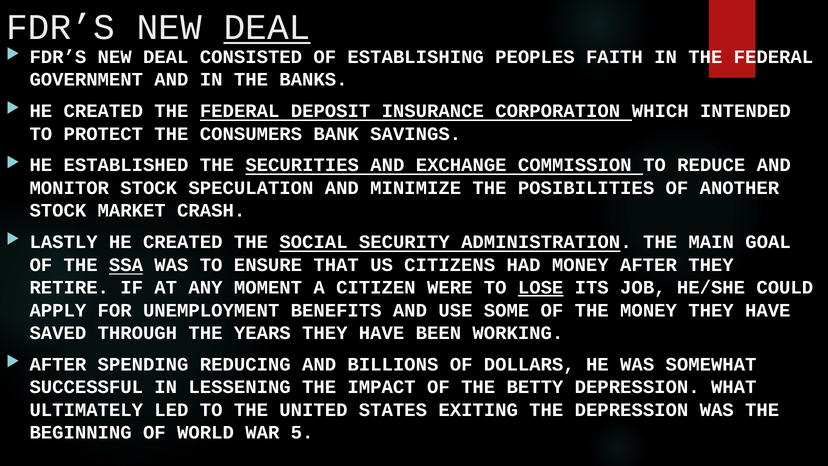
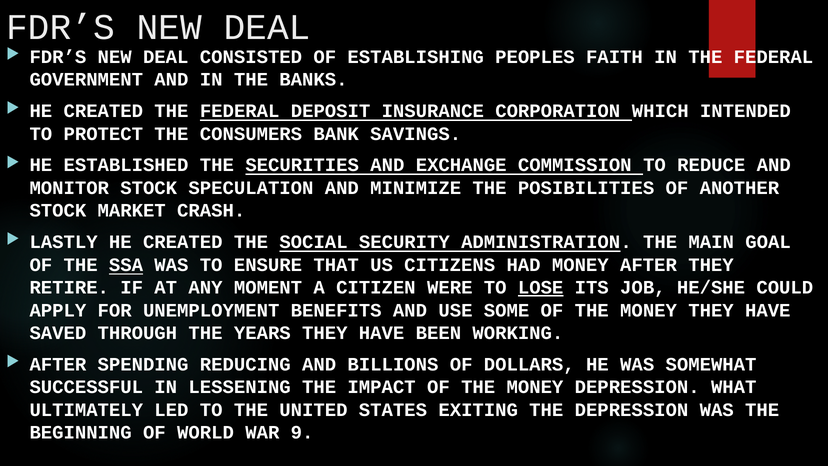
DEAL underline: present -> none (267, 27)
IMPACT OF THE BETTY: BETTY -> MONEY (535, 387)
5: 5 -> 9 (302, 432)
